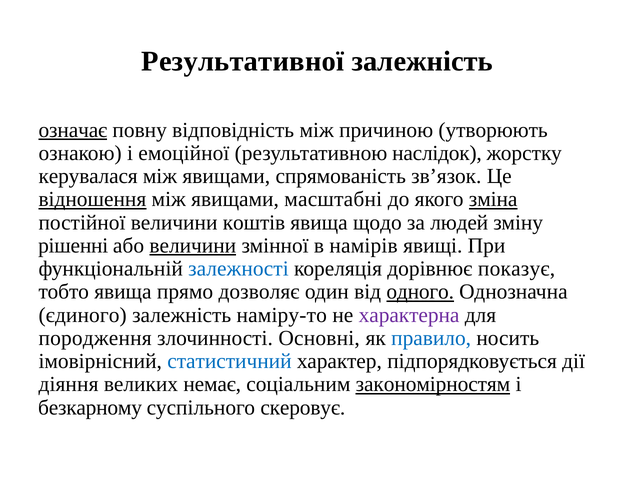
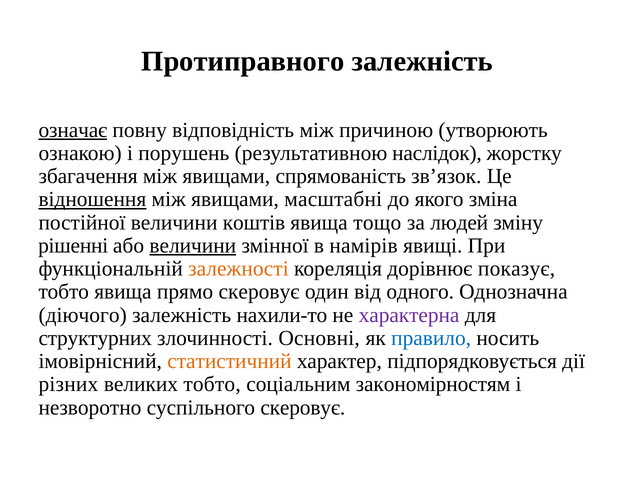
Результативної: Результативної -> Протиправного (243, 61)
емоційної: емоційної -> порушень (184, 153)
керувалася: керувалася -> збагачення (88, 176)
зміна underline: present -> none (493, 199)
щодо: щодо -> тощо (377, 222)
залежності colour: blue -> orange (238, 269)
прямо дозволяє: дозволяє -> скеровує (259, 292)
одного underline: present -> none (420, 292)
єдиного: єдиного -> діючого (83, 315)
наміру‑то: наміру‑то -> нахили‑то (282, 315)
породження: породження -> структурних (95, 338)
статистичний colour: blue -> orange (229, 361)
діяння: діяння -> різних (68, 384)
великих немає: немає -> тобто (212, 384)
закономірностям underline: present -> none (433, 384)
безкарному: безкарному -> незворотно (90, 407)
